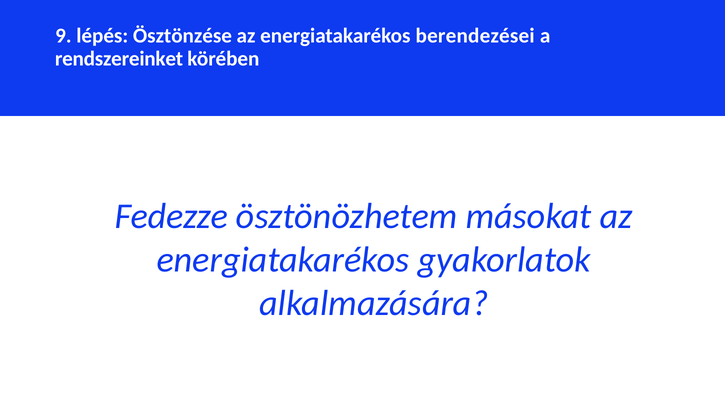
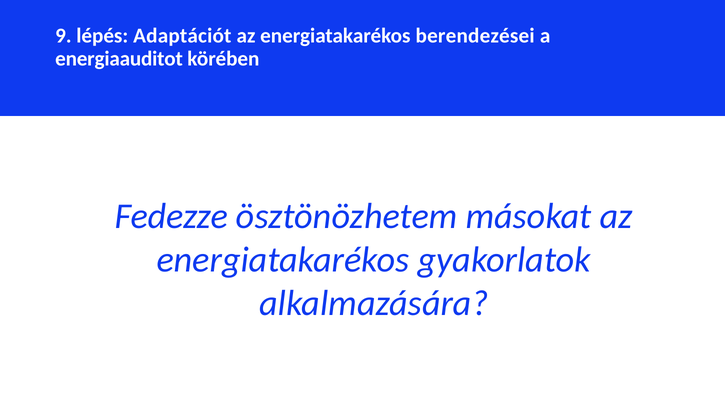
Ösztönzése: Ösztönzése -> Adaptációt (182, 36)
rendszereinket: rendszereinket -> energiaauditot (119, 59)
